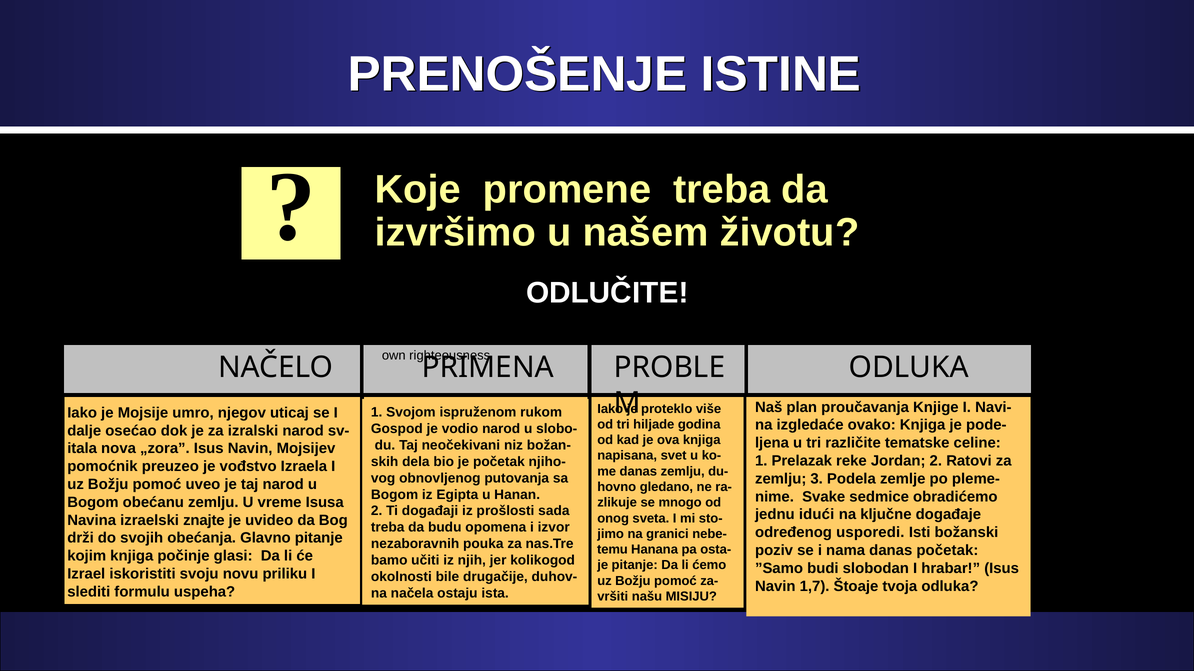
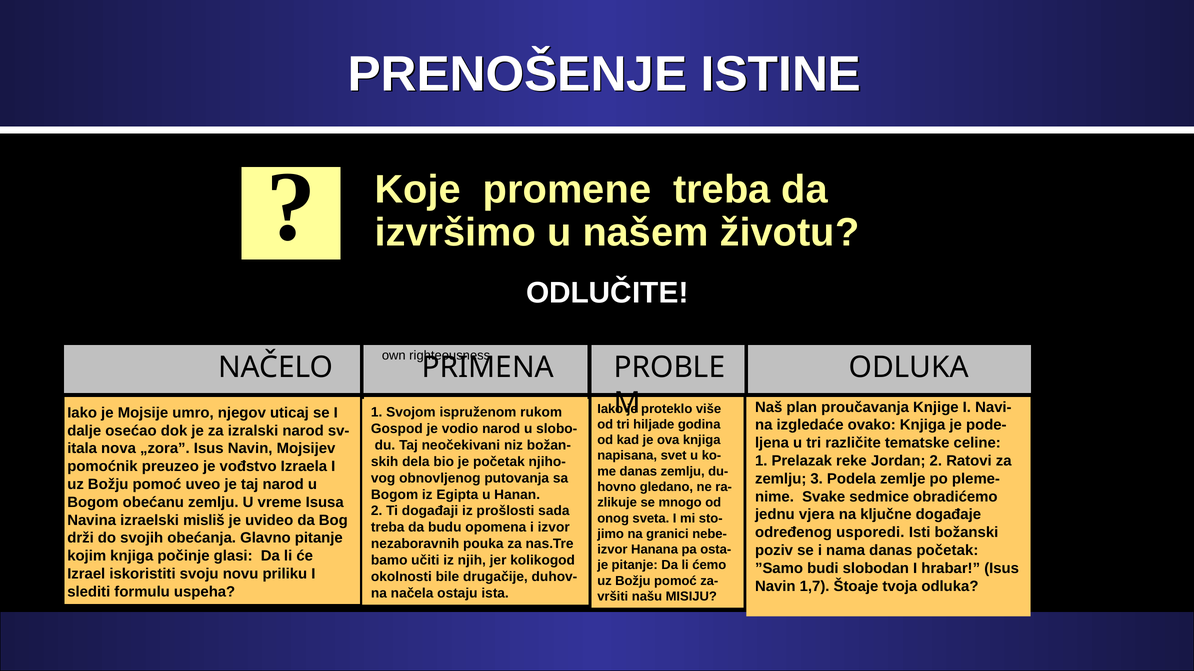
idući: idući -> vjera (817, 515)
znajte: znajte -> misliš (204, 521)
temu: temu -> izvor (612, 550)
